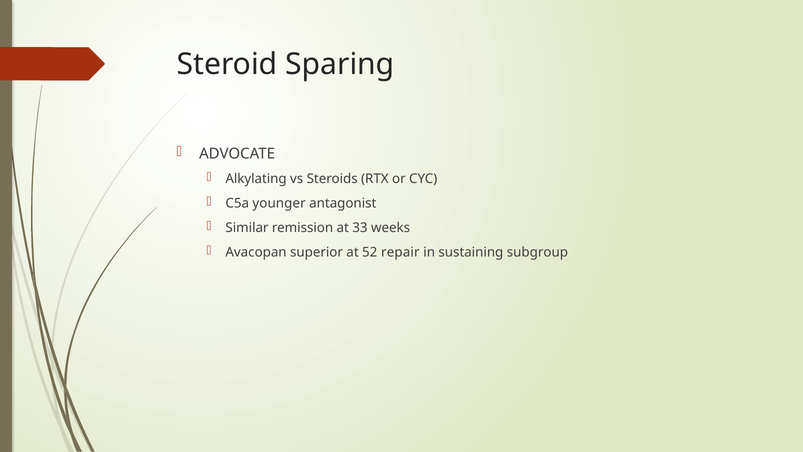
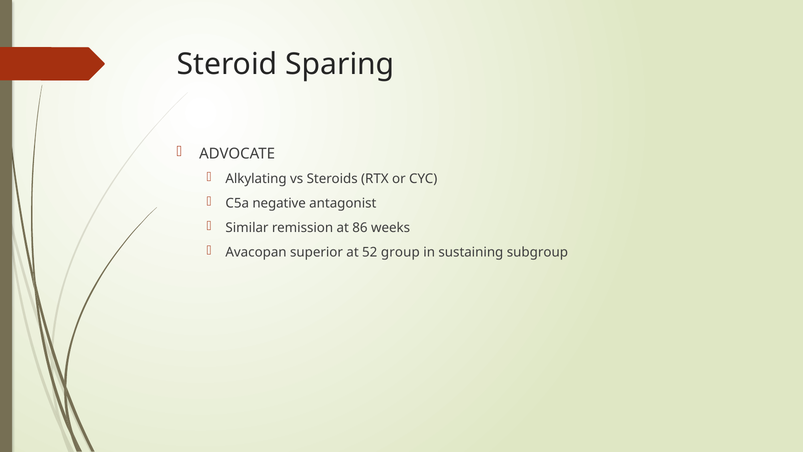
younger: younger -> negative (279, 203)
33: 33 -> 86 (360, 228)
repair: repair -> group (400, 252)
